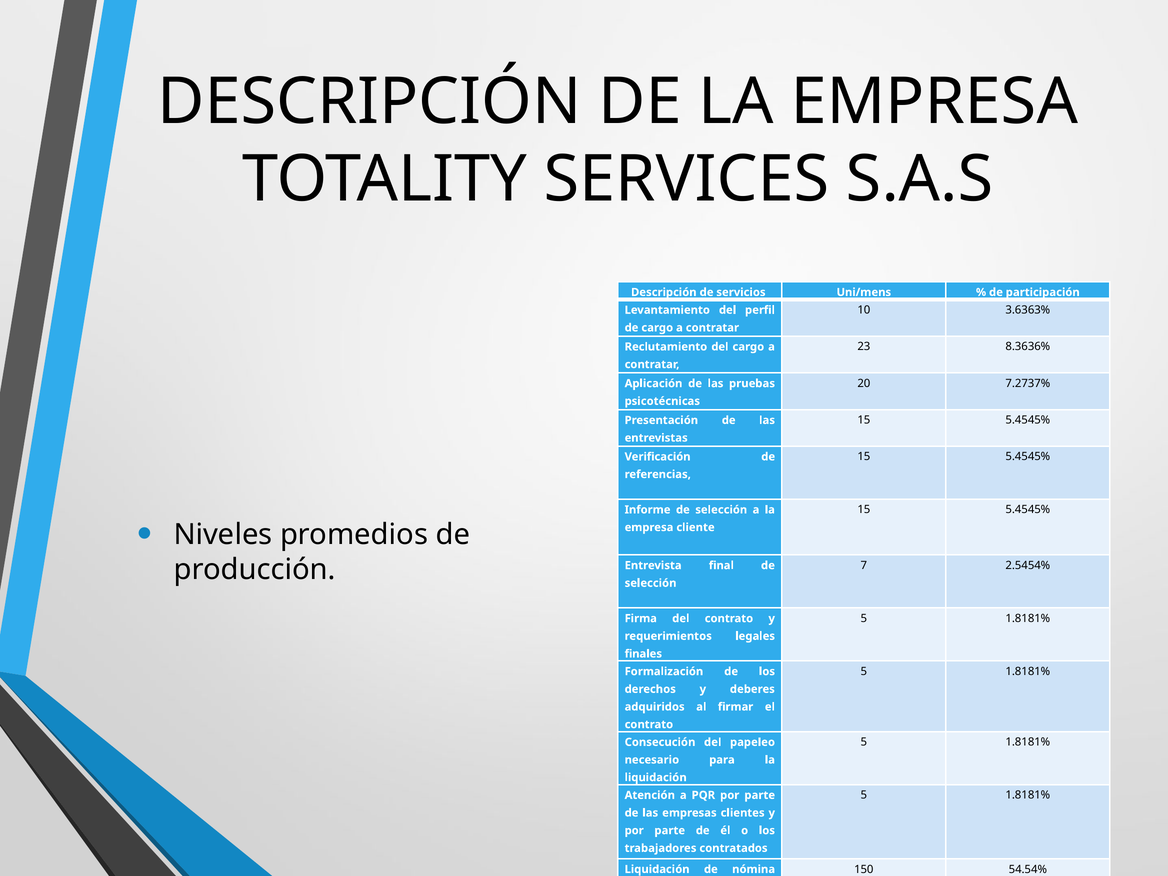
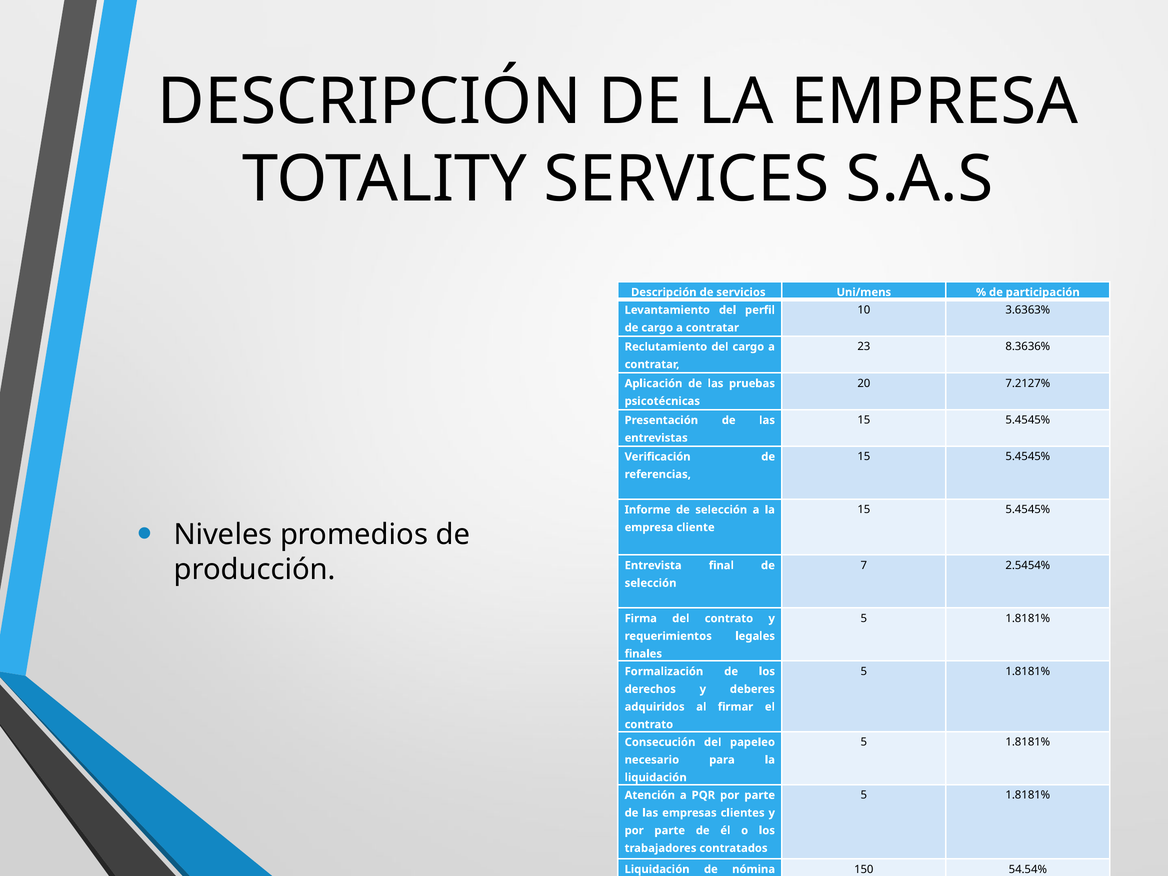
7.2737%: 7.2737% -> 7.2127% (1028, 383)
